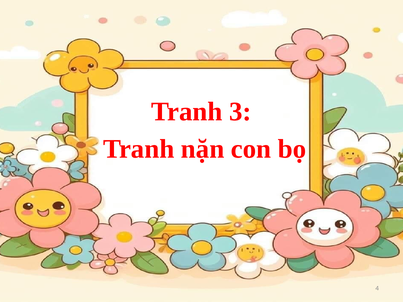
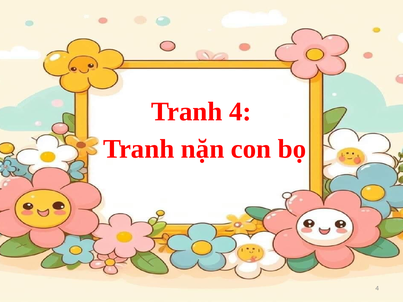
Tranh 3: 3 -> 4 (240, 112)
